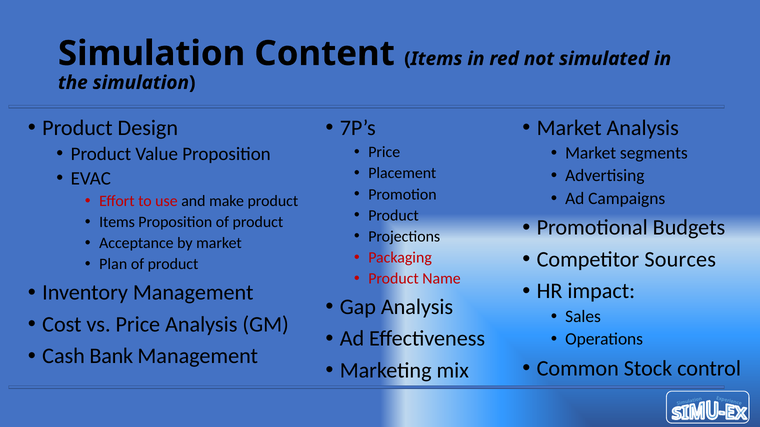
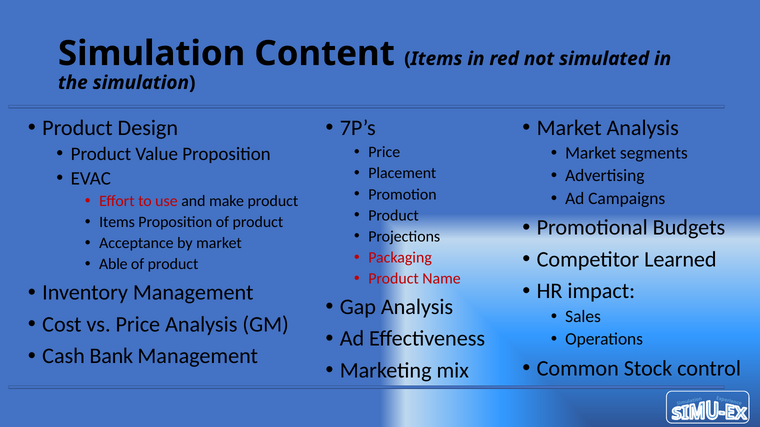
Sources: Sources -> Learned (680, 260)
Plan: Plan -> Able (113, 265)
